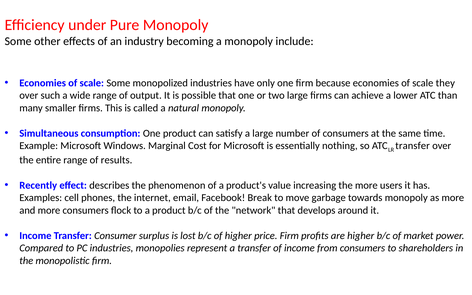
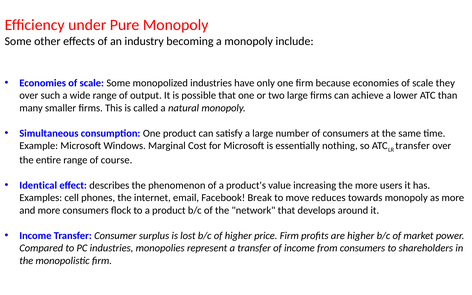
results: results -> course (117, 160)
Recently: Recently -> Identical (38, 185)
garbage: garbage -> reduces (329, 198)
